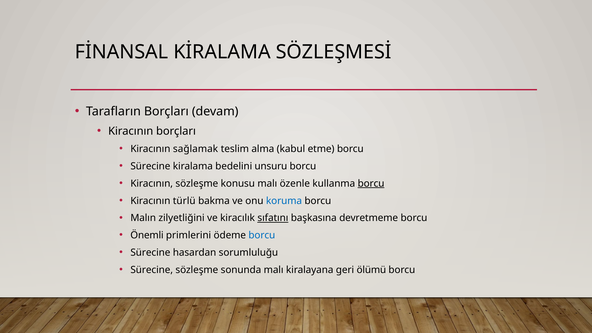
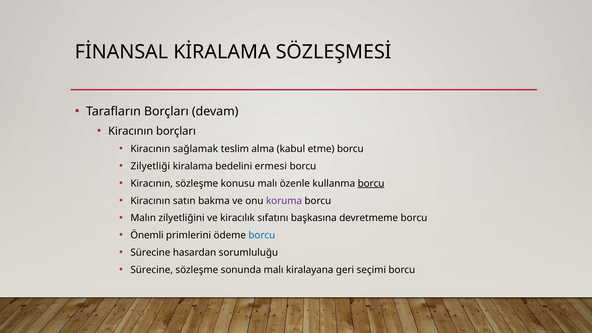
Sürecine: Sürecine -> Zilyetliği (150, 166)
unsuru: unsuru -> ermesi (271, 166)
türlü: türlü -> satın (184, 201)
koruma colour: blue -> purple (284, 201)
sıfatını underline: present -> none (273, 218)
ölümü: ölümü -> seçimi (371, 270)
